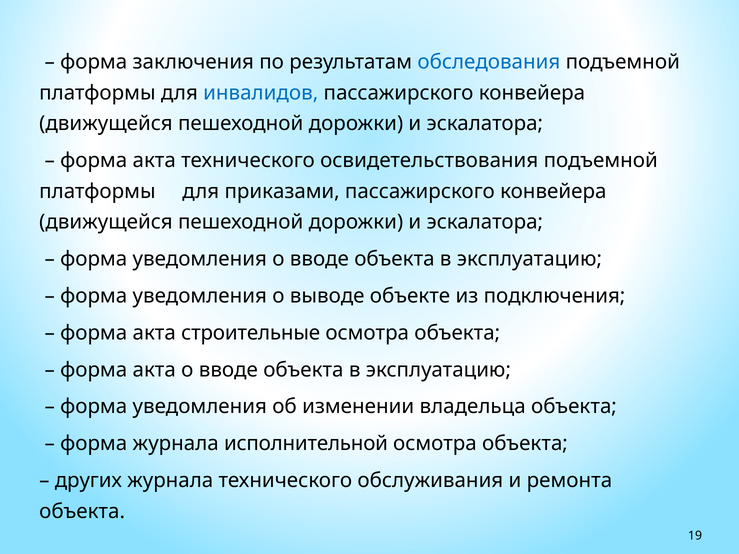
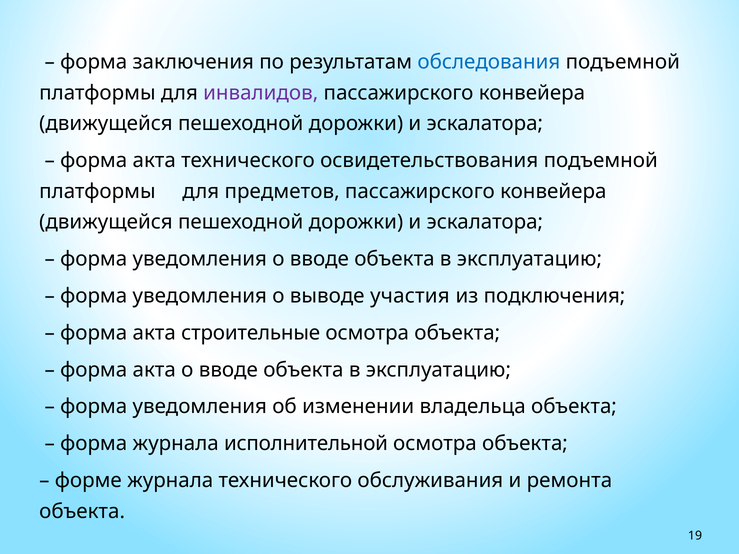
инвалидов colour: blue -> purple (261, 93)
приказами: приказами -> предметов (282, 191)
объекте: объекте -> участия (410, 296)
других: других -> форме (88, 481)
